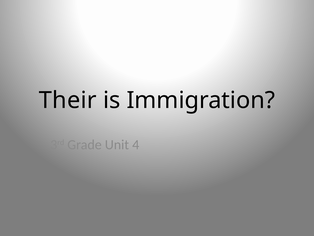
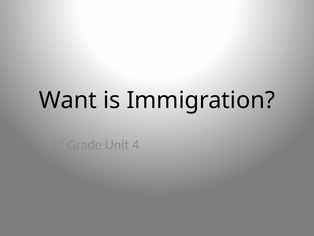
Their: Their -> Want (68, 100)
